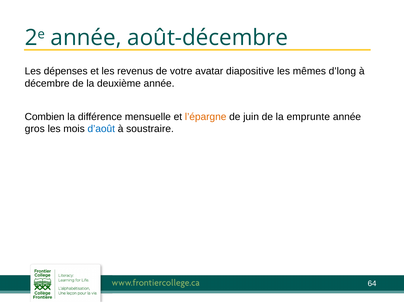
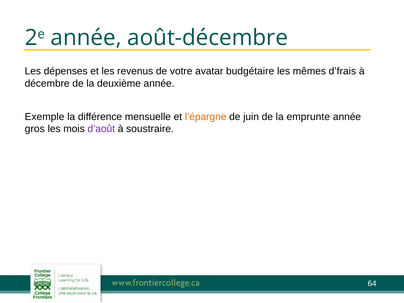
diapositive: diapositive -> budgétaire (250, 71)
d’long: d’long -> d’frais (342, 71)
Combien: Combien -> Exemple (45, 117)
d’août colour: blue -> purple (101, 129)
